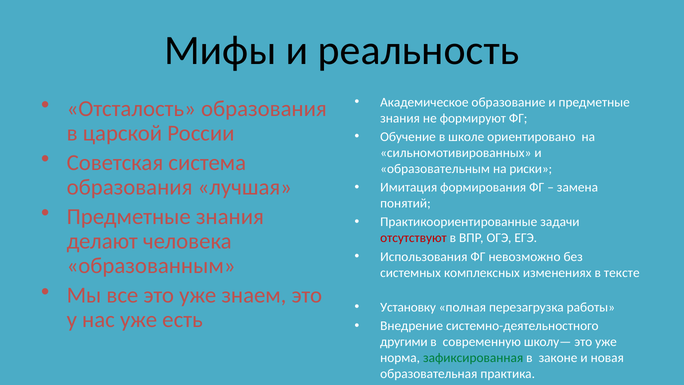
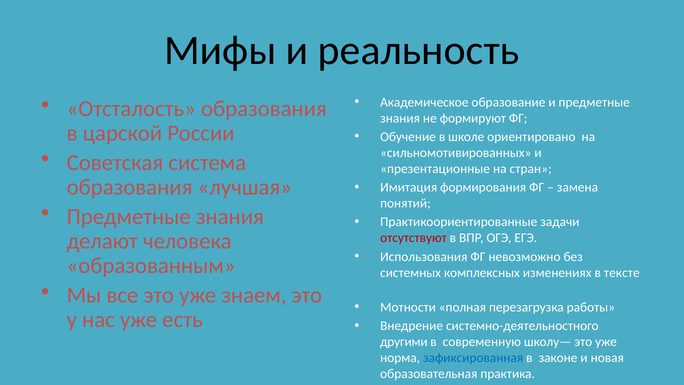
образовательным: образовательным -> презентационные (435, 169)
риски: риски -> стран (531, 169)
Установку: Установку -> Мотности (408, 307)
зафиксированная colour: green -> blue (473, 358)
